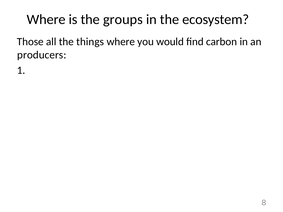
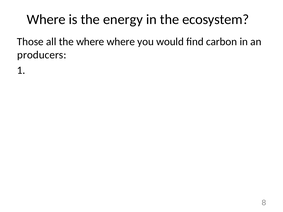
groups: groups -> energy (123, 19)
the things: things -> where (90, 42)
